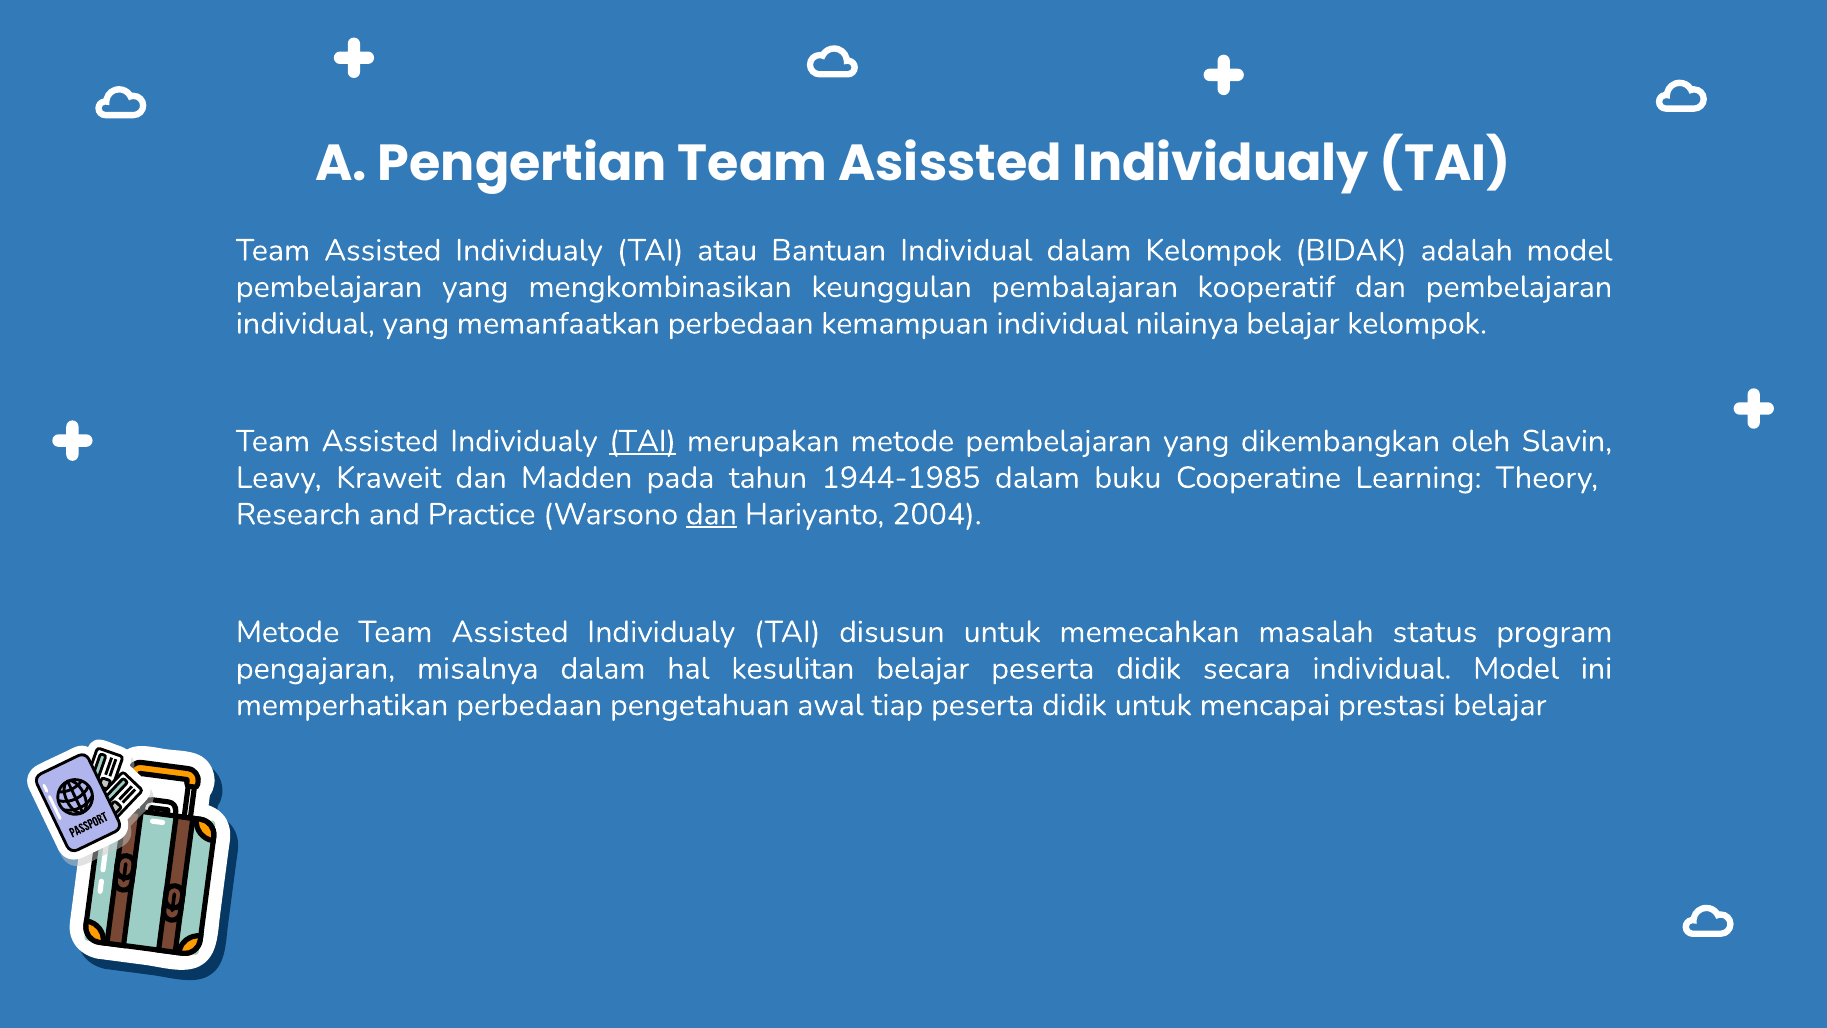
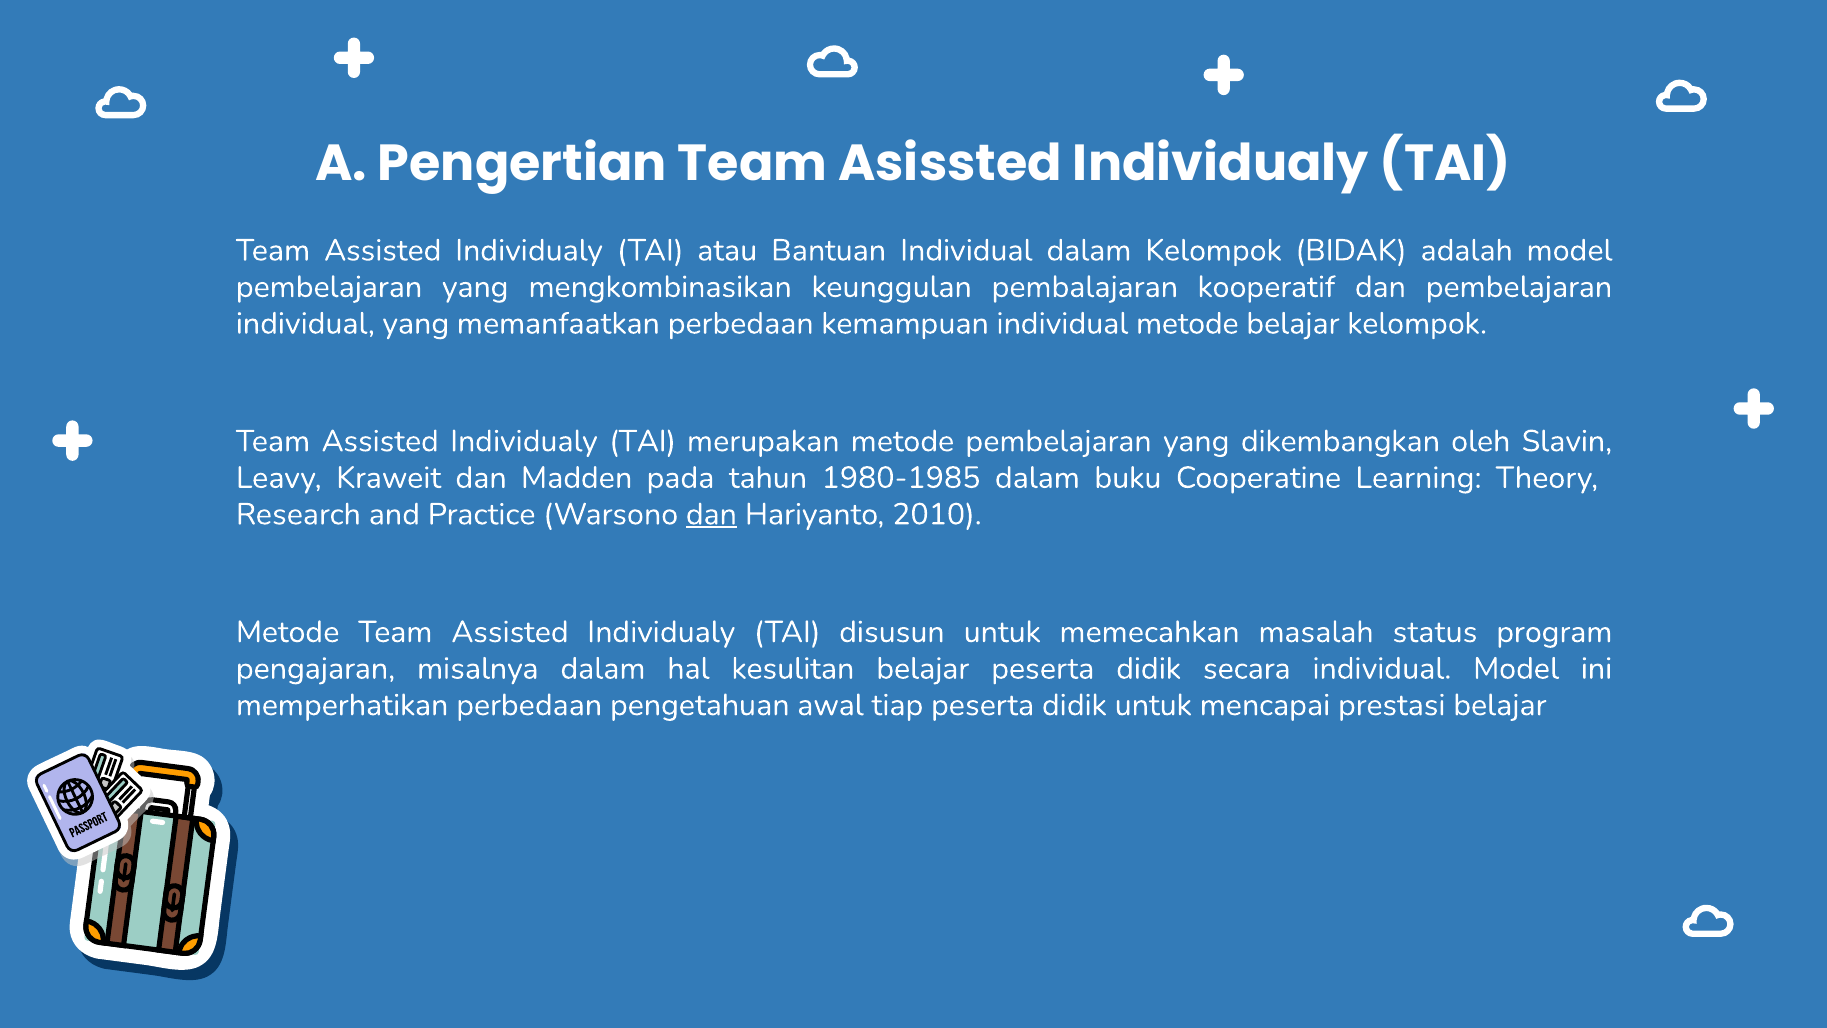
individual nilainya: nilainya -> metode (1187, 323)
TAI underline: present -> none (643, 441)
1944-1985: 1944-1985 -> 1980-1985 (901, 478)
2004: 2004 -> 2010 (937, 514)
